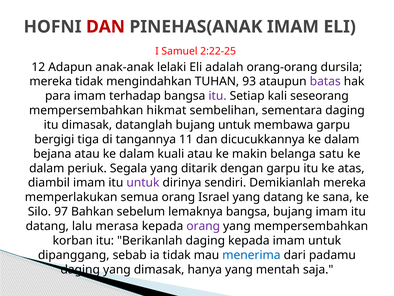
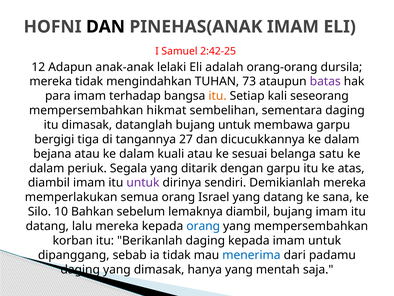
DAN colour: red -> black (106, 27)
2:22-25: 2:22-25 -> 2:42-25 (218, 51)
93: 93 -> 73 (249, 81)
itu colour: purple -> orange (218, 96)
11: 11 -> 27 (186, 139)
makin: makin -> sesuai (250, 154)
97: 97 -> 10 (61, 211)
lemaknya bangsa: bangsa -> diambil (248, 211)
lalu merasa: merasa -> mereka (117, 226)
orang colour: purple -> blue (203, 226)
